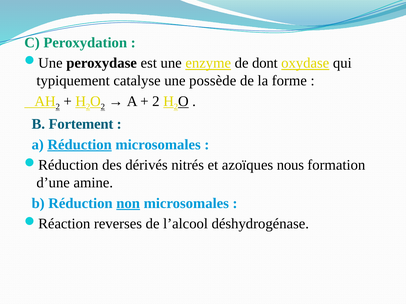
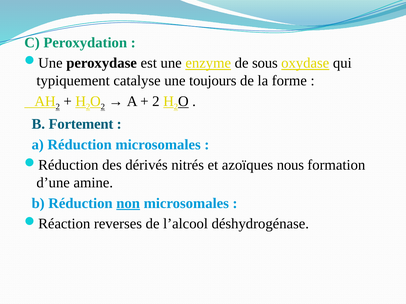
dont: dont -> sous (265, 63)
possède: possède -> toujours (213, 81)
Réduction underline: present -> none (80, 145)
